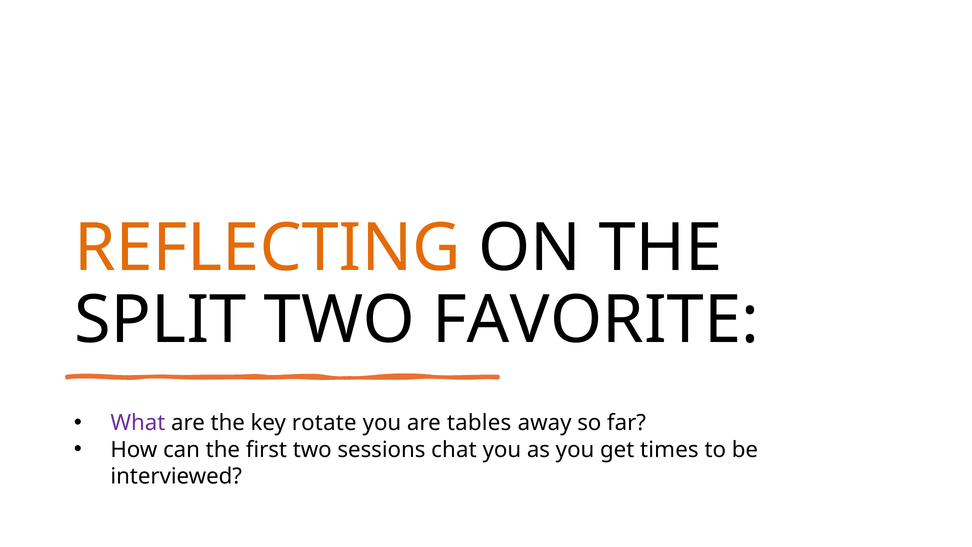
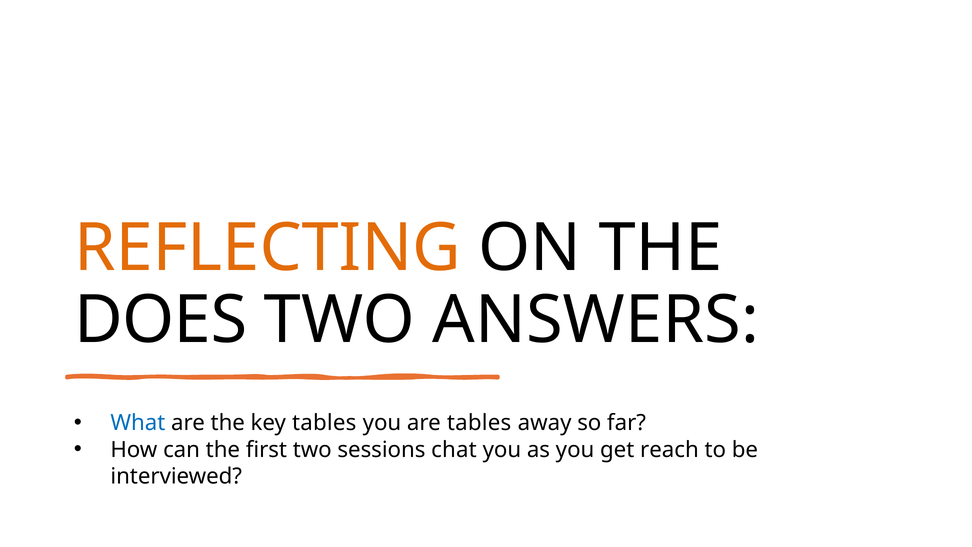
SPLIT: SPLIT -> DOES (161, 320)
FAVORITE: FAVORITE -> ANSWERS (596, 320)
What colour: purple -> blue (138, 423)
key rotate: rotate -> tables (324, 423)
times: times -> reach (669, 450)
